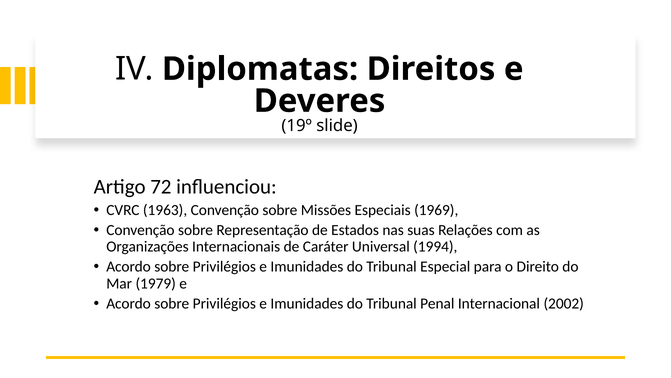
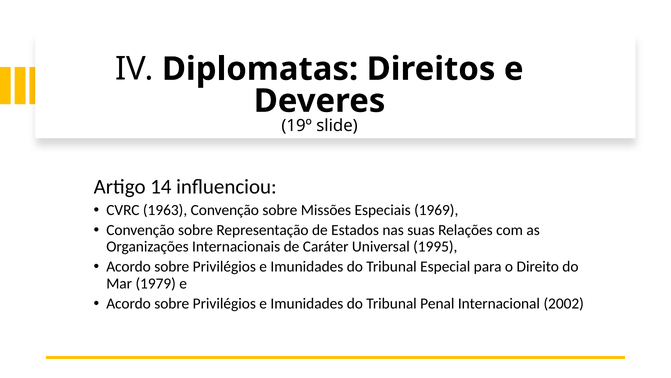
72: 72 -> 14 (161, 187)
1994: 1994 -> 1995 (435, 246)
